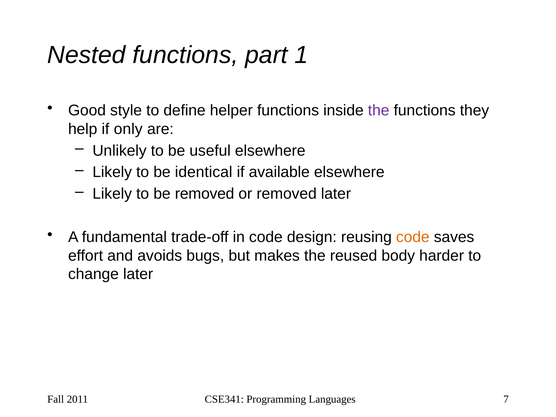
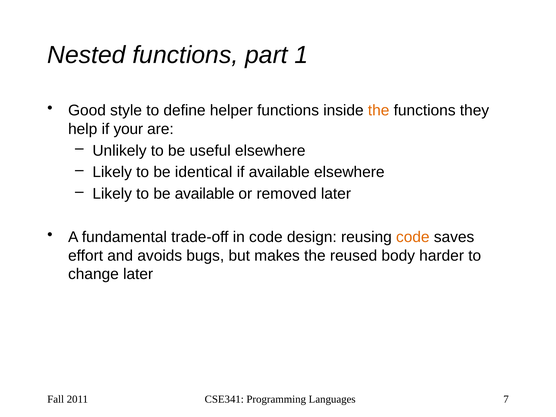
the colour: purple -> orange (379, 110)
only: only -> your (128, 129)
be removed: removed -> available (205, 194)
